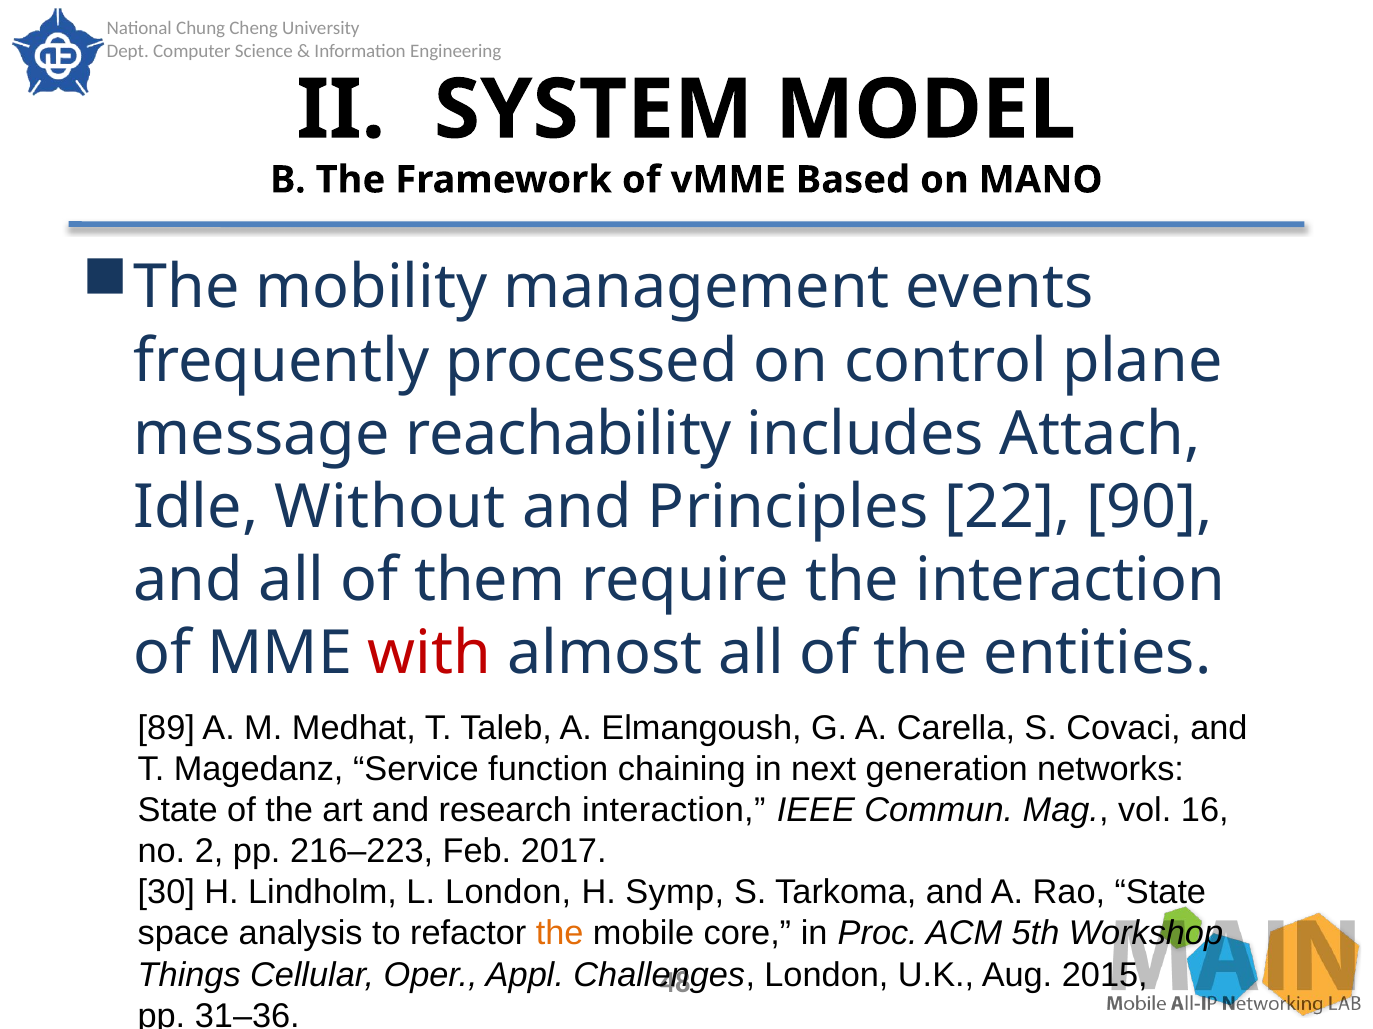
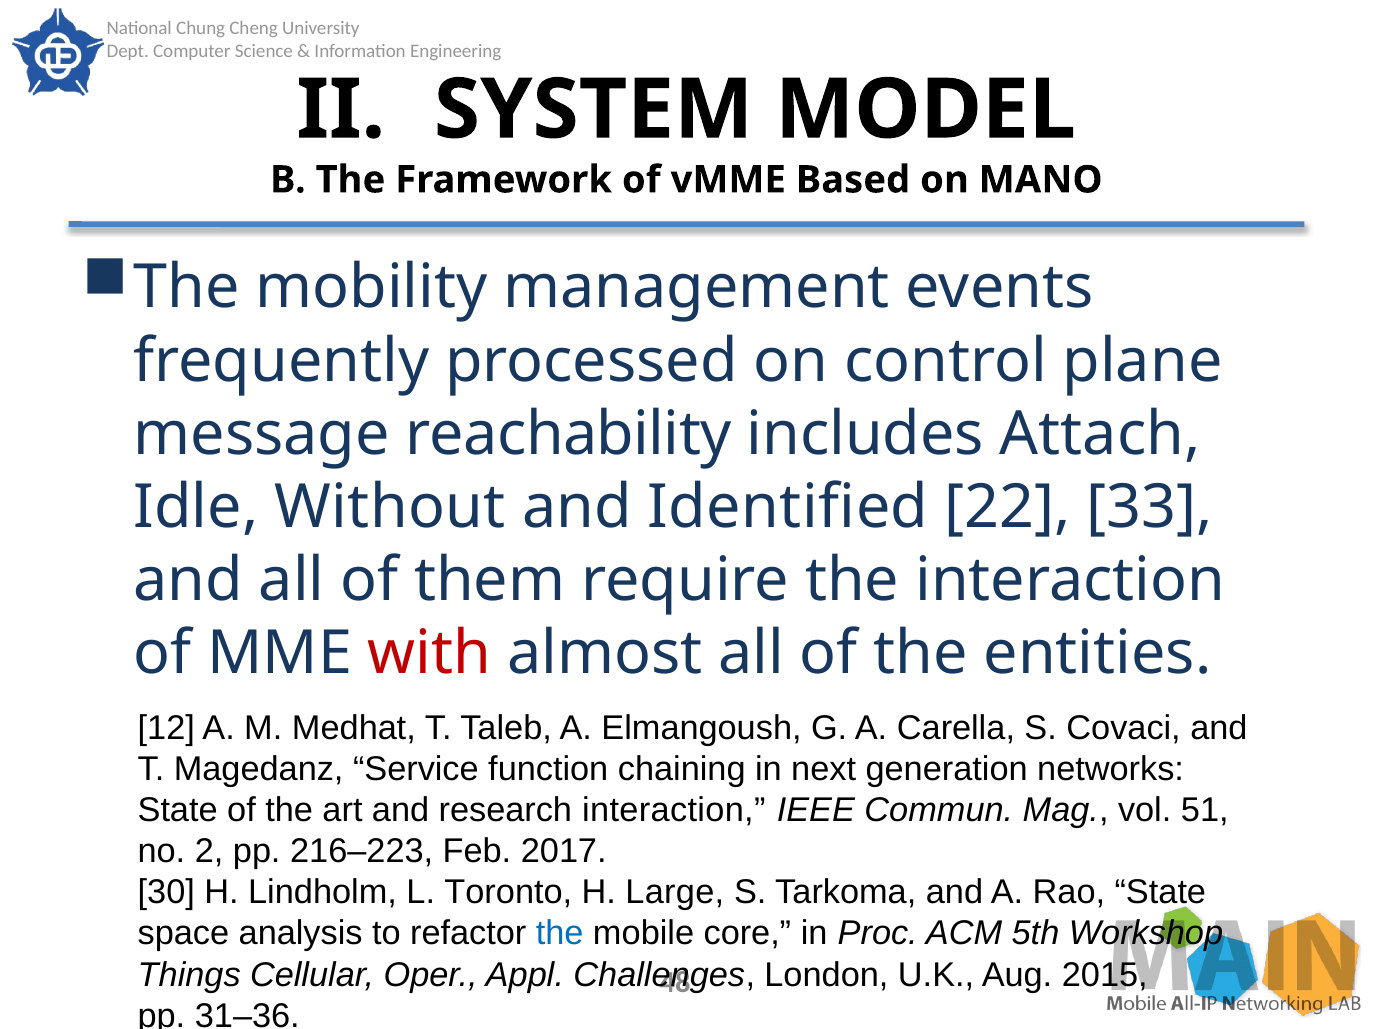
Principles: Principles -> Identified (788, 508)
90: 90 -> 33 (1150, 508)
89: 89 -> 12 (166, 728)
16: 16 -> 51 (1205, 811)
L London: London -> Toronto (508, 893)
Symp: Symp -> Large (675, 893)
the colour: orange -> blue (560, 934)
